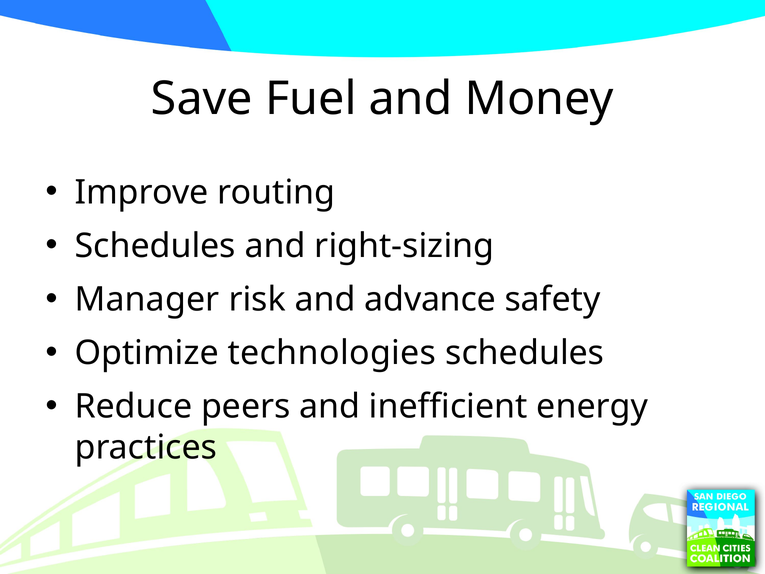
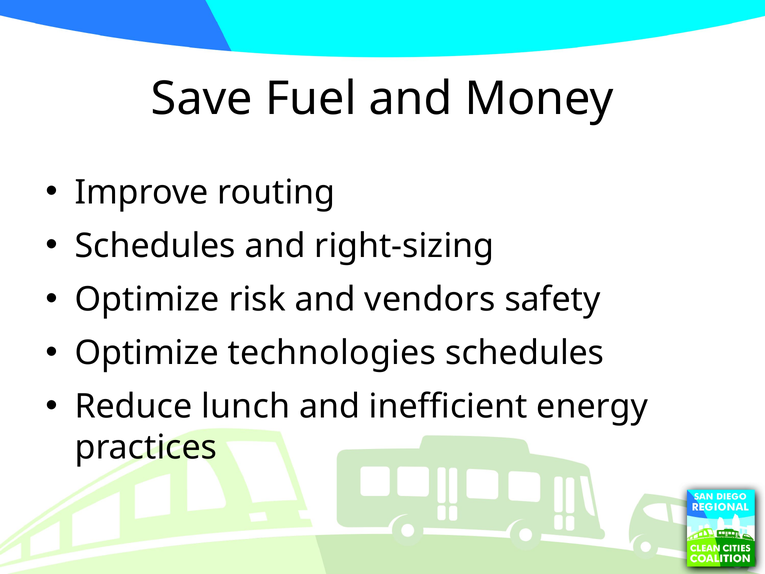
Manager: Manager -> Optimize (147, 299)
advance: advance -> vendors (430, 299)
peers: peers -> lunch (246, 407)
